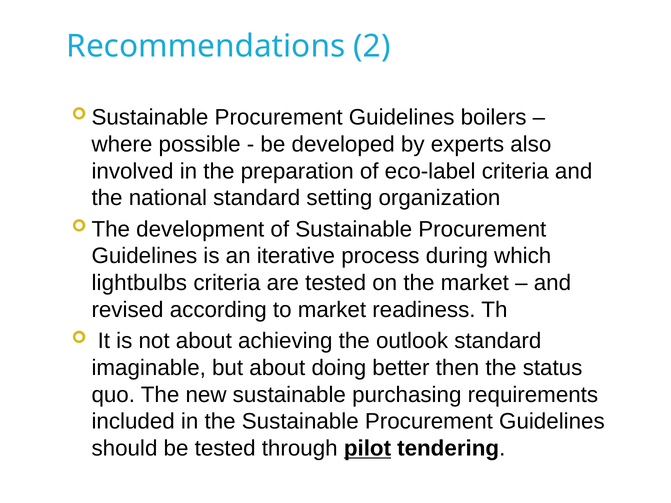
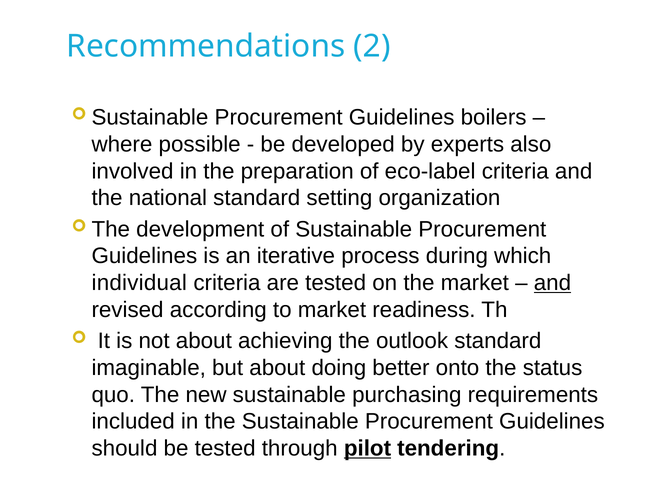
lightbulbs: lightbulbs -> individual (139, 283)
and underline: none -> present (552, 283)
then: then -> onto (458, 368)
